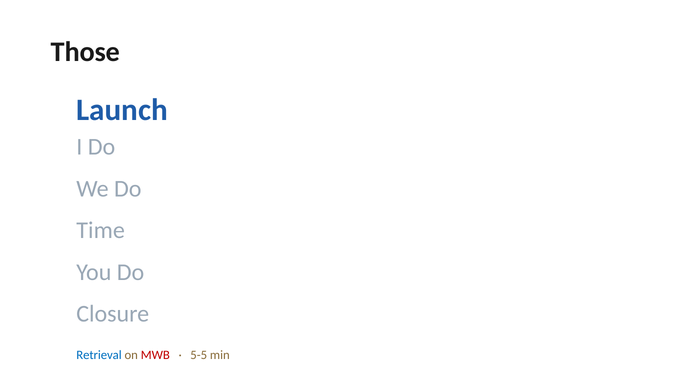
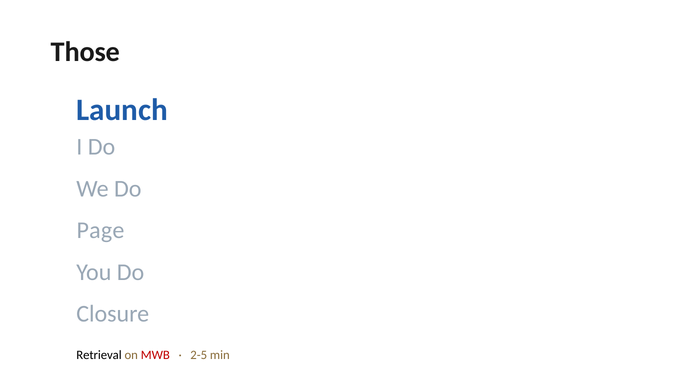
Time: Time -> Page (100, 230)
Retrieval colour: blue -> black (99, 355)
5-5: 5-5 -> 2-5 (199, 355)
